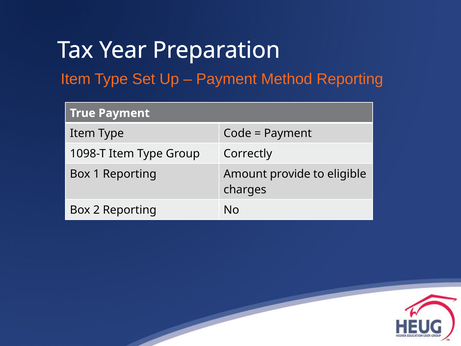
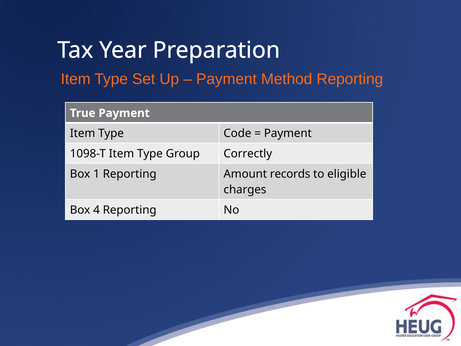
provide: provide -> records (290, 174)
2: 2 -> 4 (97, 210)
